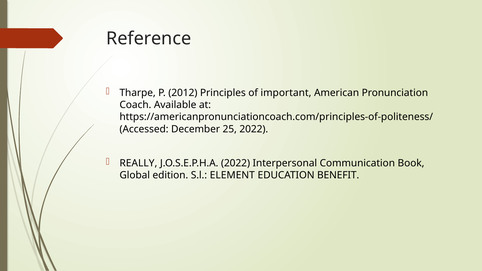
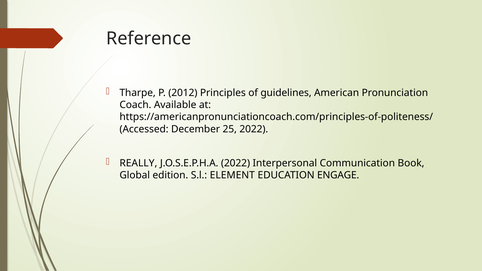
important: important -> guidelines (286, 93)
BENEFIT: BENEFIT -> ENGAGE (338, 175)
